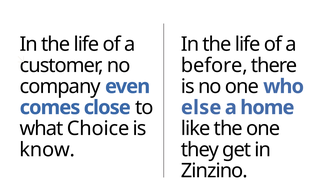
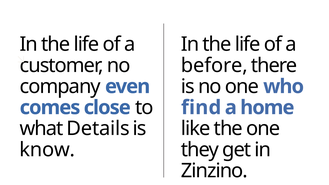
else: else -> find (201, 108)
Choice: Choice -> Details (98, 129)
